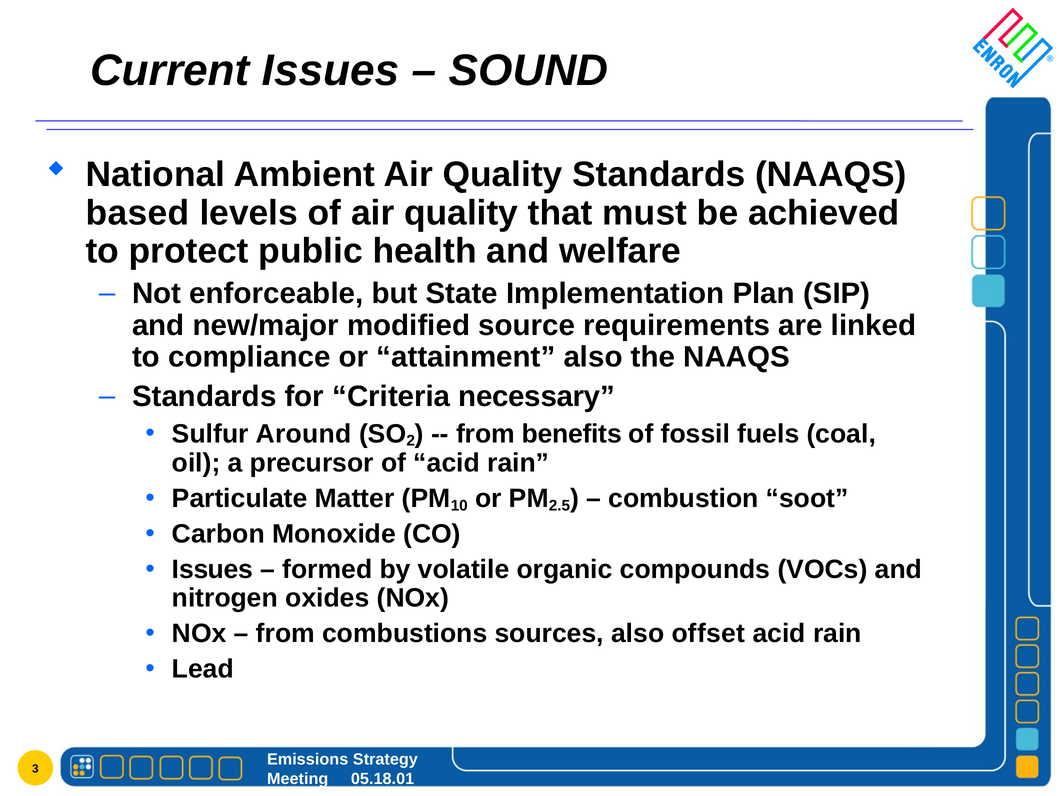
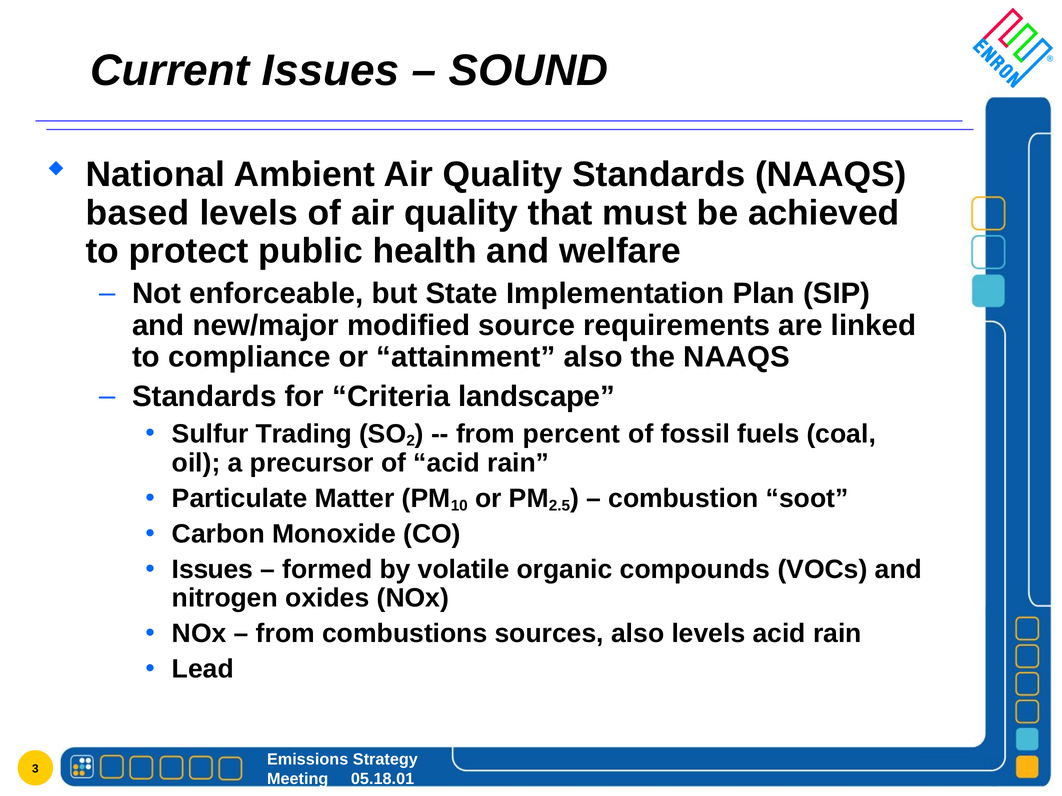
necessary: necessary -> landscape (537, 397)
Around: Around -> Trading (304, 434)
benefits: benefits -> percent (572, 434)
also offset: offset -> levels (708, 634)
